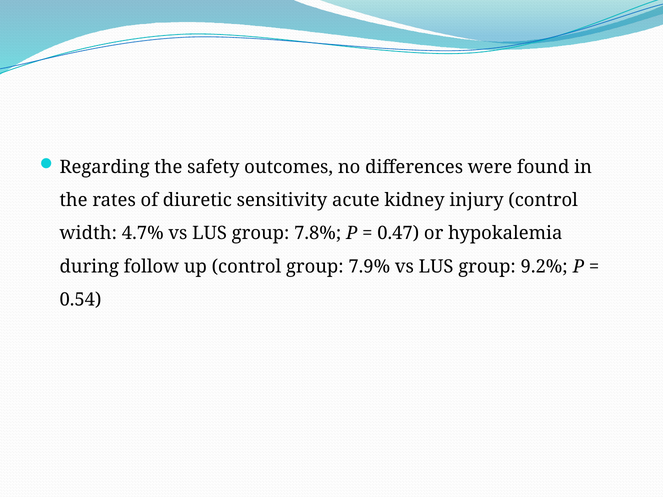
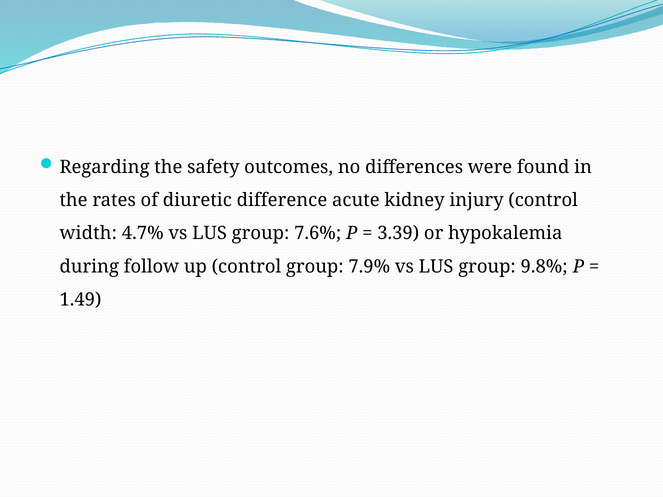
sensitivity: sensitivity -> difference (282, 200)
7.8%: 7.8% -> 7.6% (318, 233)
0.47: 0.47 -> 3.39 (398, 233)
9.2%: 9.2% -> 9.8% (544, 267)
0.54: 0.54 -> 1.49 (80, 300)
